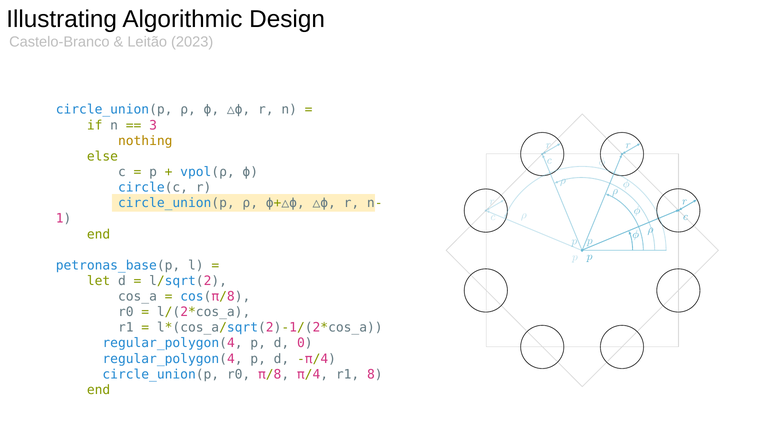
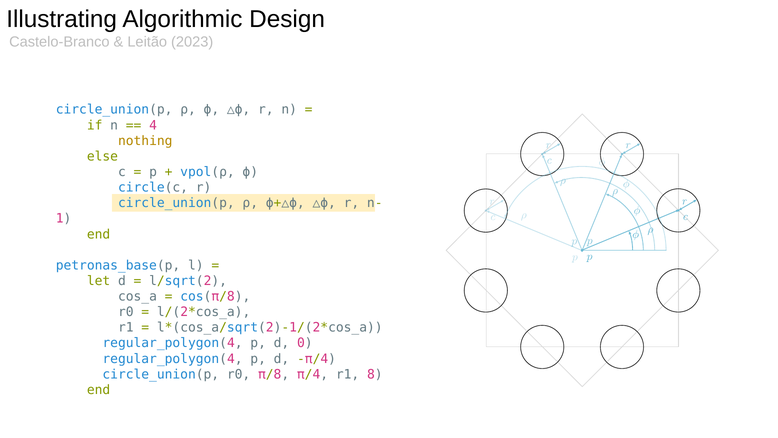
3: 3 -> 4 (153, 125)
